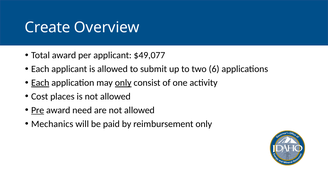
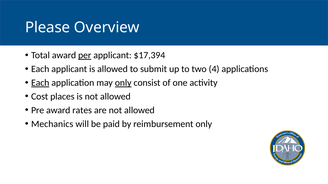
Create: Create -> Please (48, 28)
per underline: none -> present (85, 55)
$49,077: $49,077 -> $17,394 (149, 55)
6: 6 -> 4 (214, 69)
Pre underline: present -> none (38, 110)
need: need -> rates (82, 110)
